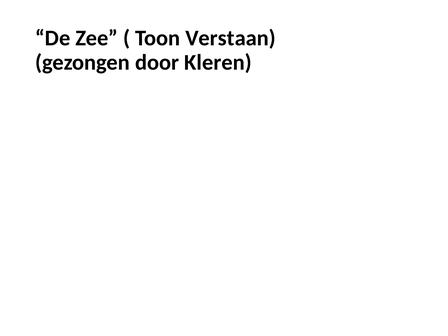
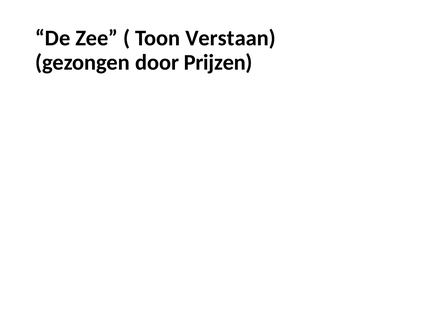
Kleren: Kleren -> Prijzen (218, 62)
